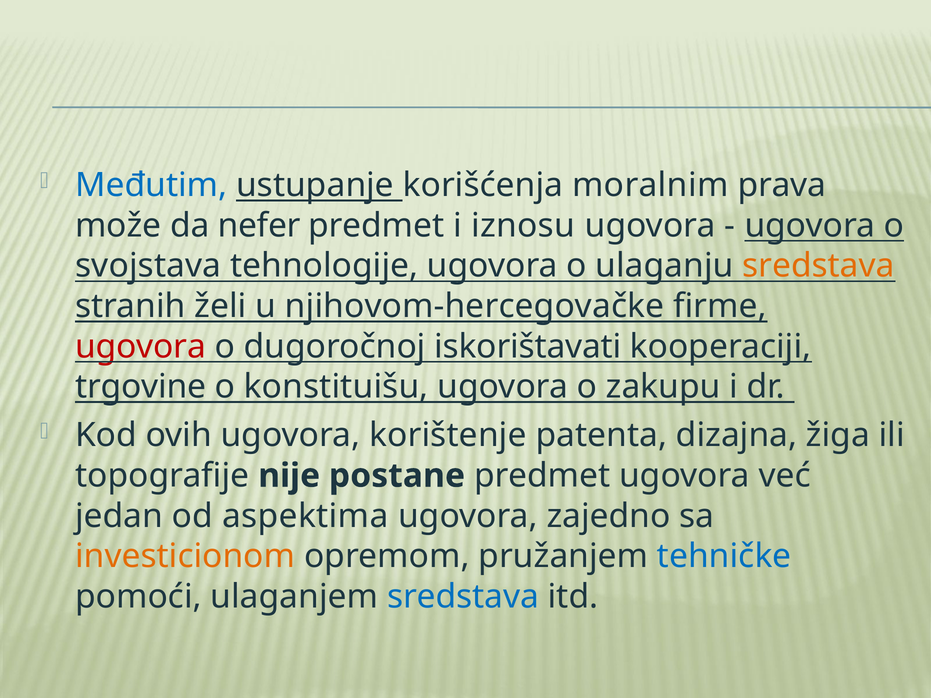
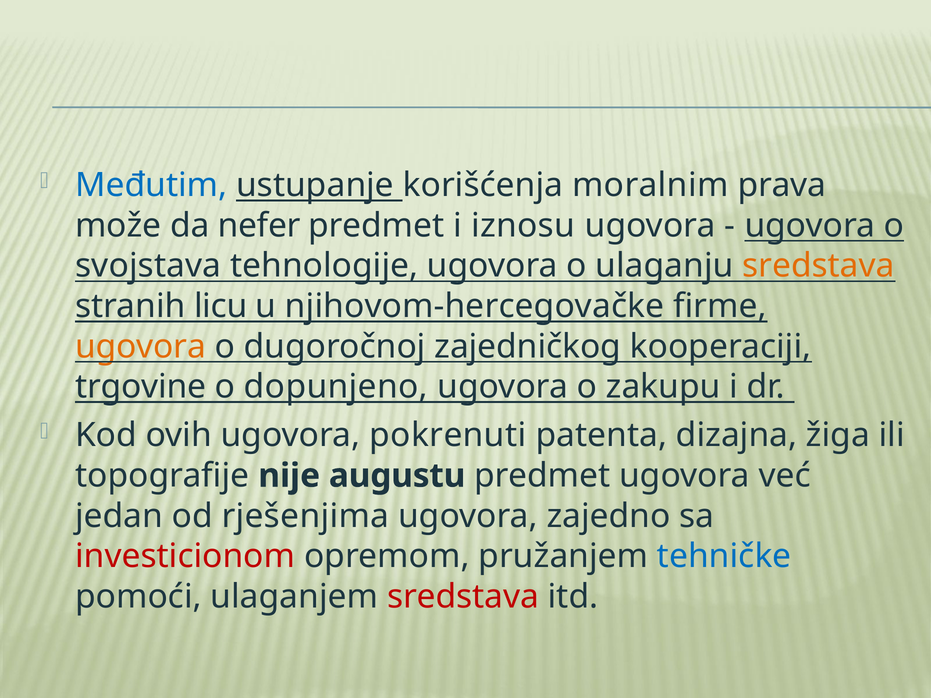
želi: želi -> licu (221, 306)
ugovora colour: red -> orange (141, 347)
iskorištavati: iskorištavati -> zajedničkog (528, 347)
konstituišu: konstituišu -> dopunjeno (336, 387)
korištenje: korištenje -> pokrenuti (448, 436)
postane: postane -> augustu (397, 476)
aspektima: aspektima -> rješenjima (305, 516)
investicionom colour: orange -> red (185, 556)
sredstava colour: blue -> red (463, 597)
